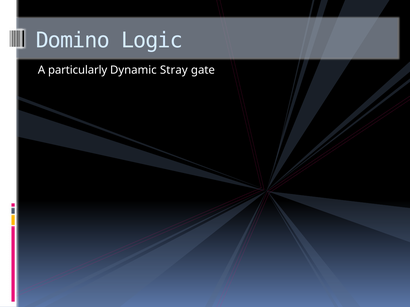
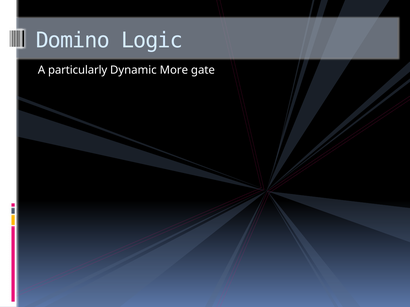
Stray: Stray -> More (174, 70)
